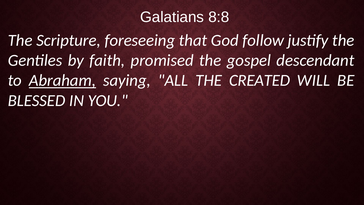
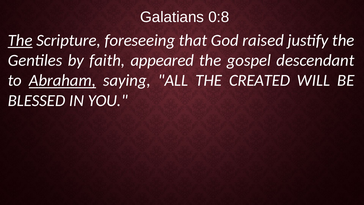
8:8: 8:8 -> 0:8 (219, 17)
The underline: none -> present (20, 40)
follow: follow -> raised (263, 40)
promised: promised -> appeared (162, 60)
